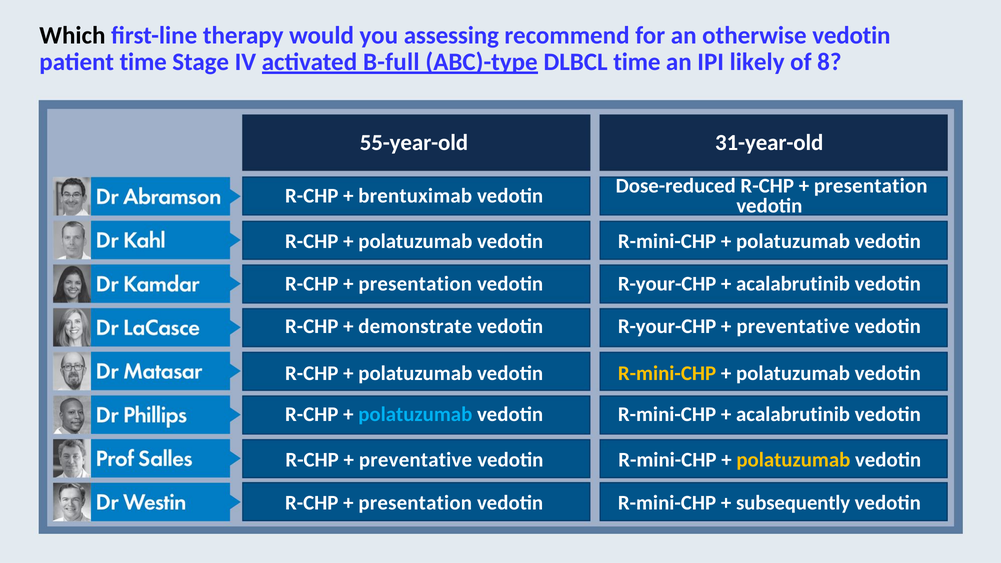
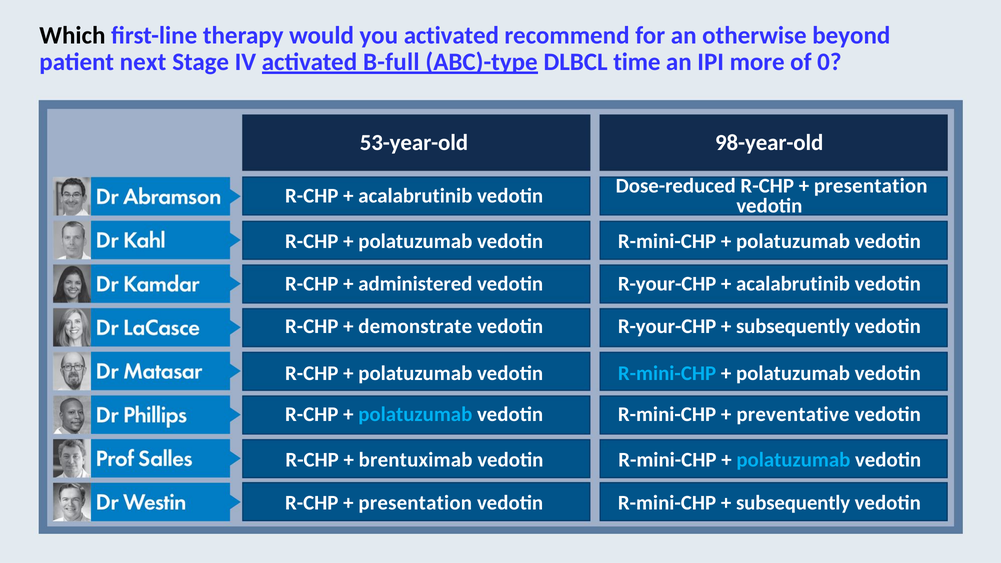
you assessing: assessing -> activated (451, 36)
otherwise vedotin: vedotin -> beyond (851, 36)
patient time: time -> next (143, 62)
likely: likely -> more (757, 62)
8: 8 -> 0 (829, 62)
55-year-old: 55-year-old -> 53-year-old (414, 143)
31-year-old: 31-year-old -> 98-year-old (769, 143)
brentuximab: brentuximab -> acalabrutinib (415, 196)
presentation: presentation -> administered (415, 284)
preventative: preventative -> subsequently (793, 327)
R-mini-CHP colour: yellow -> light blue (667, 373)
acalabrutinib: acalabrutinib -> preventative (793, 414)
preventative: preventative -> brentuximab (416, 460)
polatuzumab colour: yellow -> light blue (793, 460)
